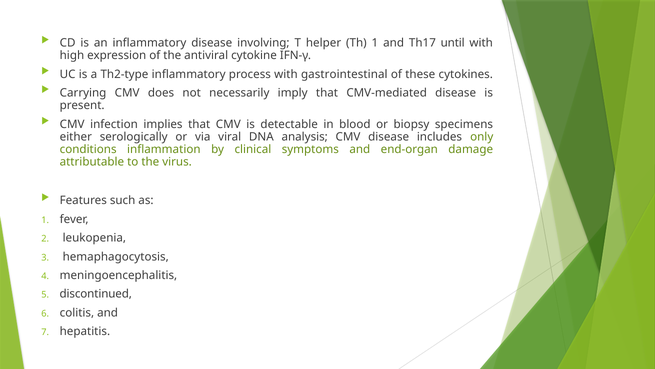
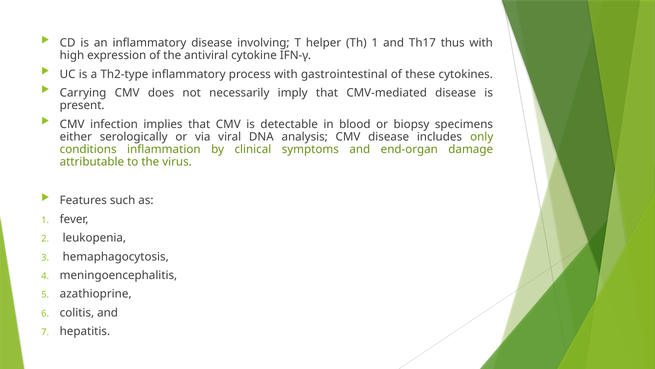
until: until -> thus (453, 43)
discontinued: discontinued -> azathioprine (96, 294)
